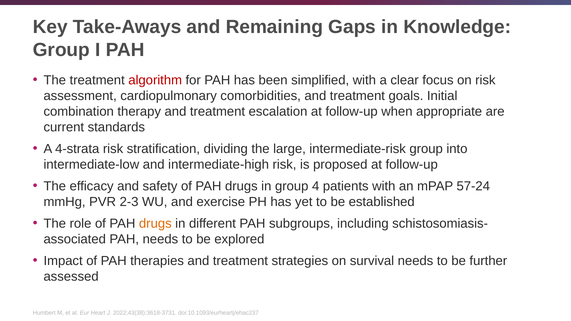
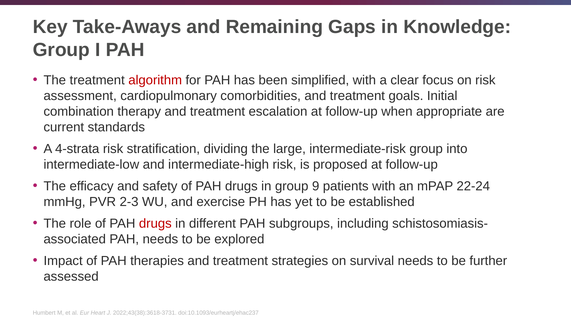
4: 4 -> 9 (316, 186)
57-24: 57-24 -> 22-24 (473, 186)
drugs colour: orange -> red (155, 224)
